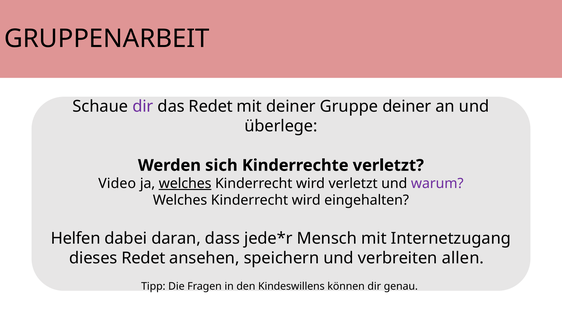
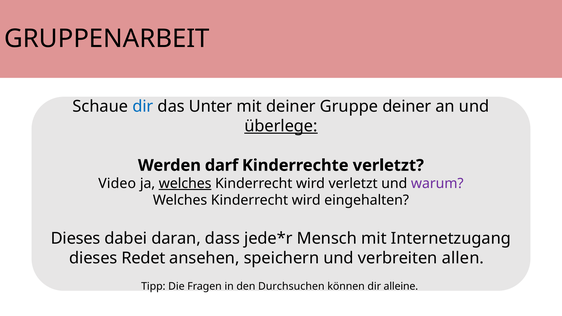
dir colour: purple -> blue (143, 106)
das Redet: Redet -> Unter (211, 106)
überlege underline: none -> present (281, 126)
sich: sich -> darf (222, 165)
Helfen: Helfen -> Dieses (76, 239)
Kindeswillens: Kindeswillens -> Durchsuchen (291, 287)
genau: genau -> alleine (401, 287)
